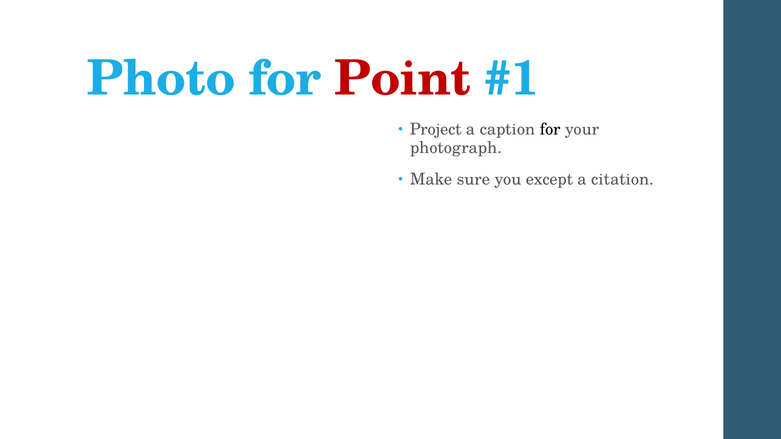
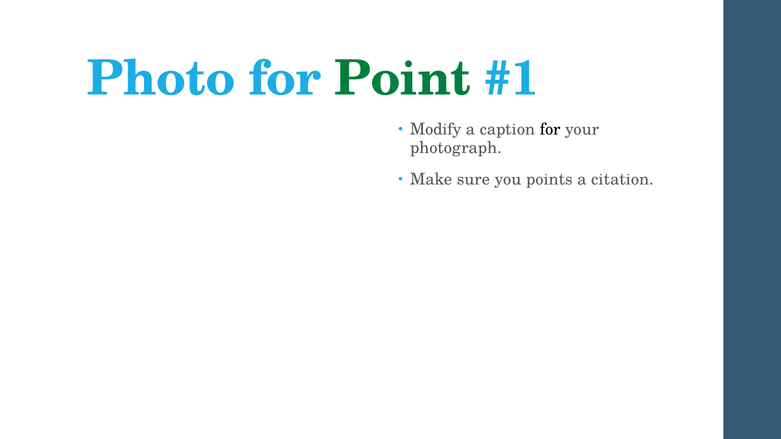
Point colour: red -> green (403, 79)
Project: Project -> Modify (436, 130)
except: except -> points (549, 180)
